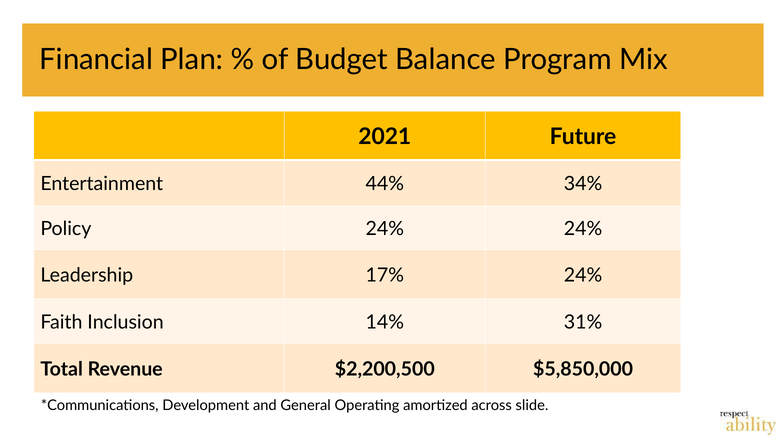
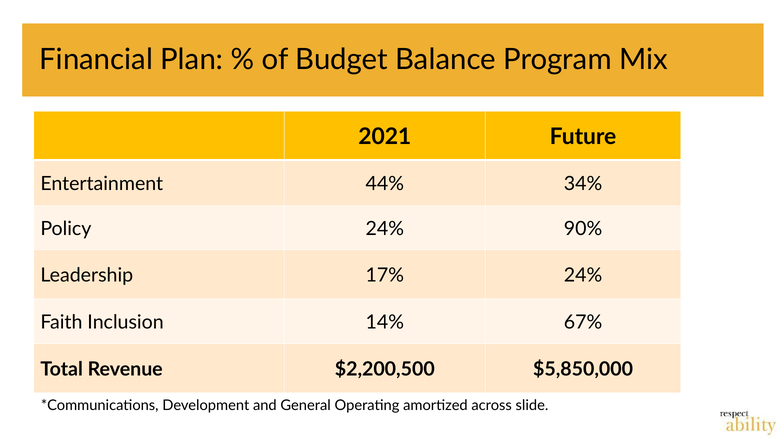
24% 24%: 24% -> 90% (583, 229)
31%: 31% -> 67% (583, 323)
